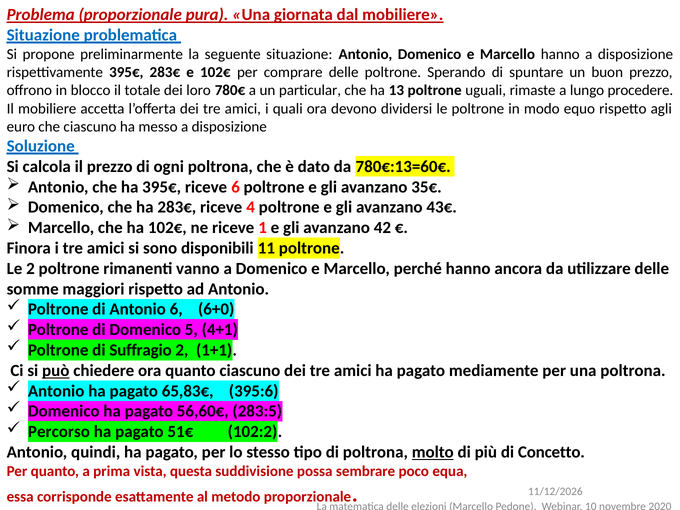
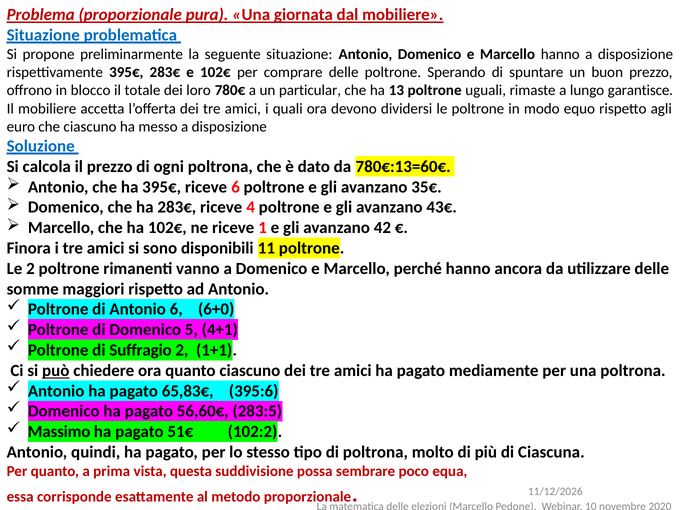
procedere: procedere -> garantisce (640, 90)
Percorso: Percorso -> Massimo (59, 432)
molto underline: present -> none (433, 452)
Concetto: Concetto -> Ciascuna (551, 452)
